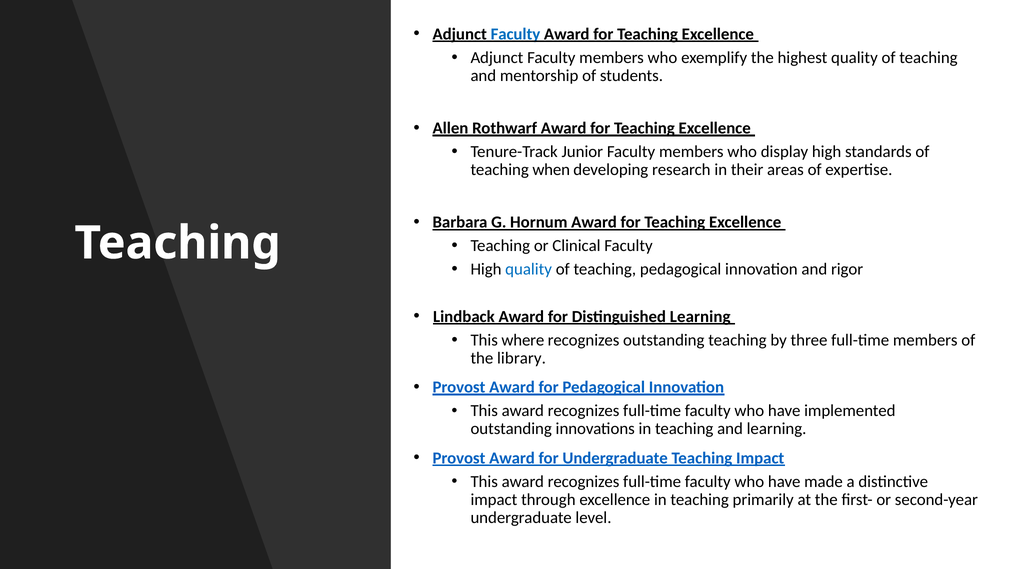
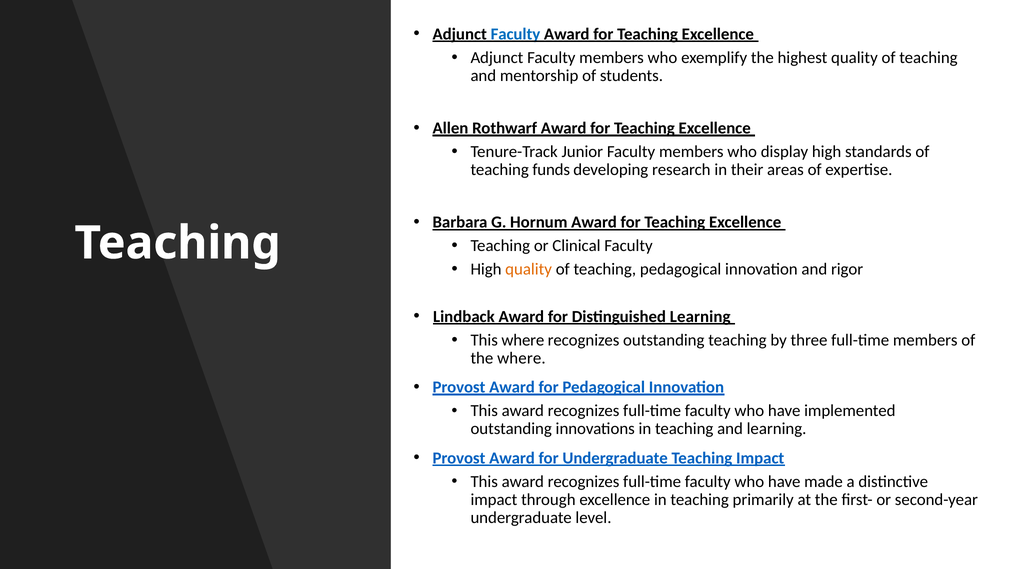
when: when -> funds (551, 170)
quality colour: blue -> orange (529, 269)
the library: library -> where (521, 358)
